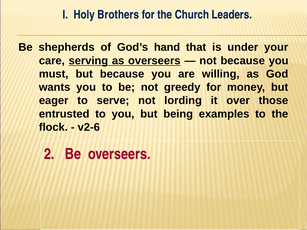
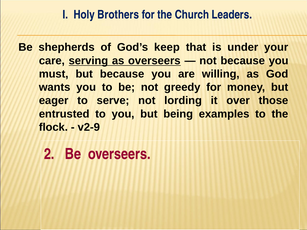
hand: hand -> keep (167, 47)
v2-6: v2-6 -> v2-9 (89, 127)
